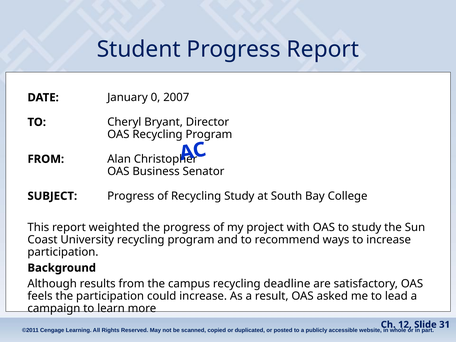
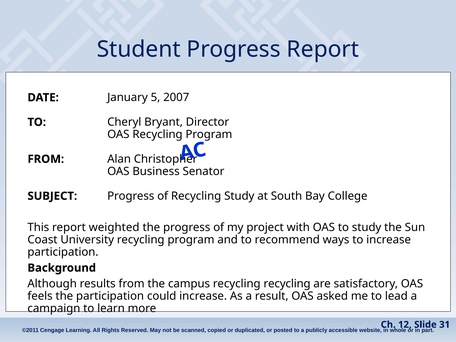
0: 0 -> 5 (155, 98)
recycling deadline: deadline -> recycling (287, 284)
